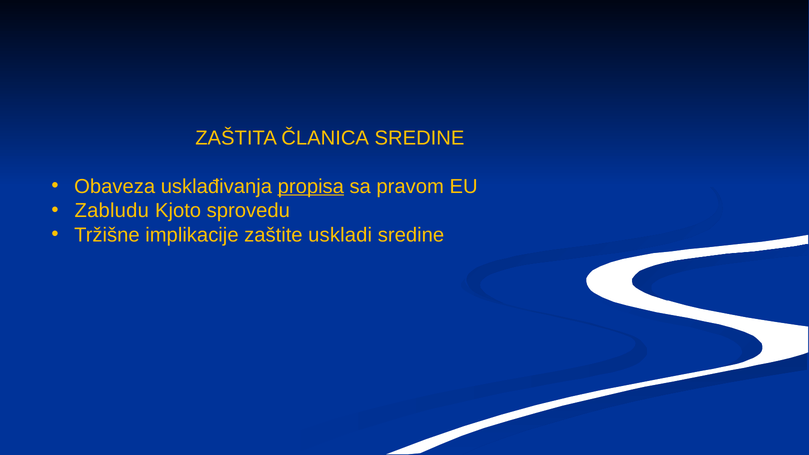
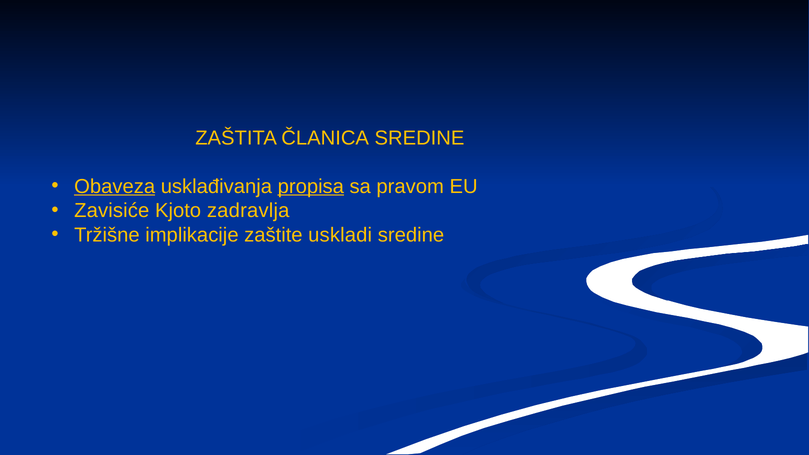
Obaveza underline: none -> present (115, 186)
Zabludu: Zabludu -> Zavisiće (112, 211)
sprovedu: sprovedu -> zadravlja (248, 211)
